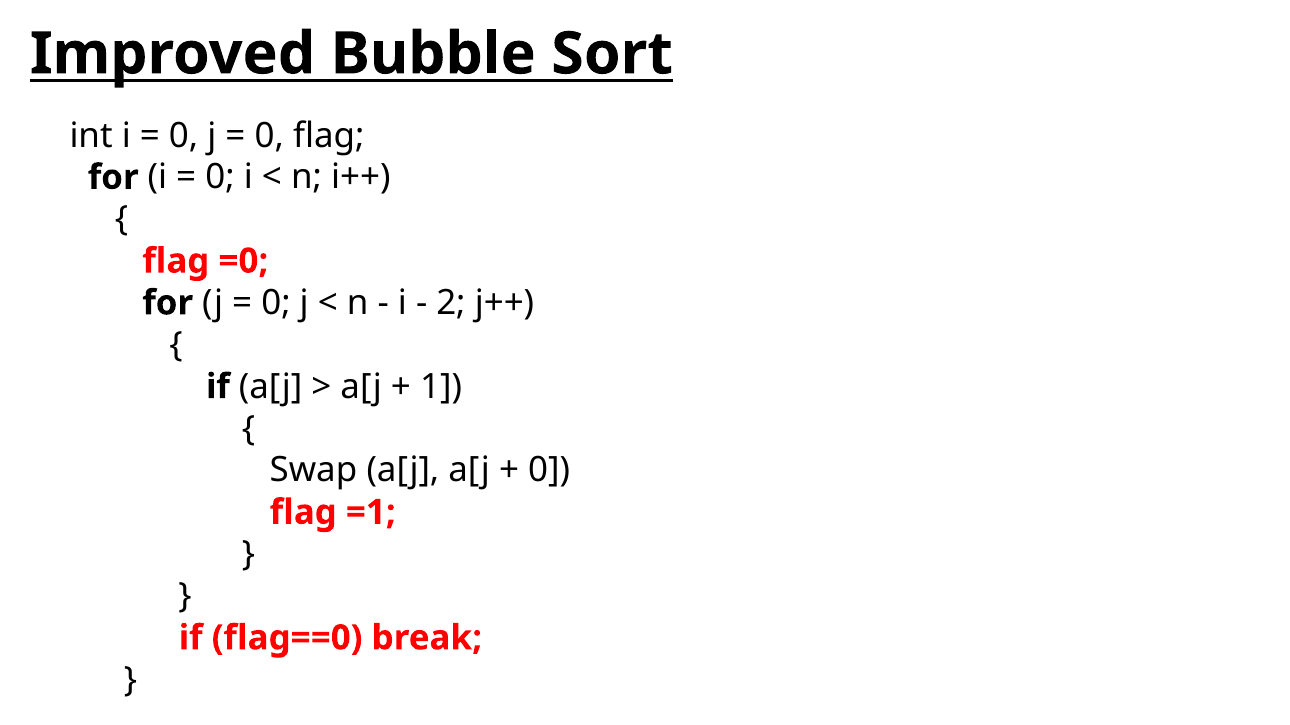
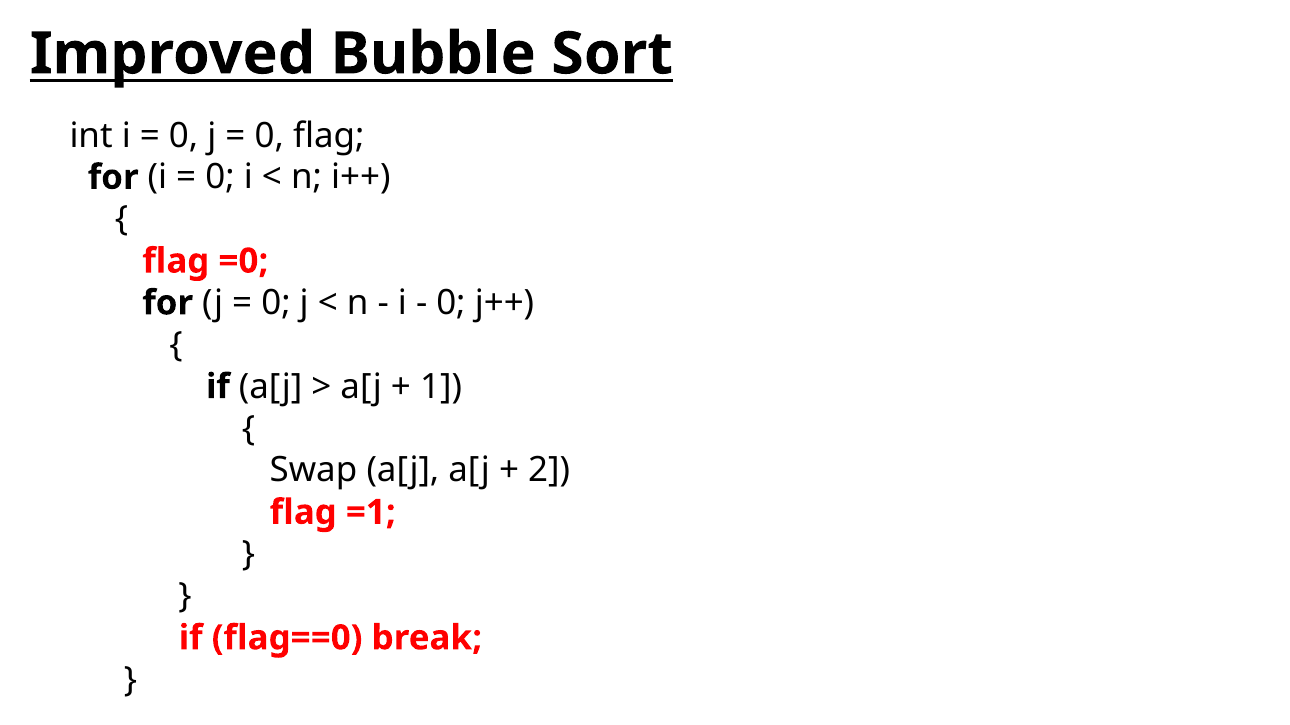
2: 2 -> 0 (451, 303)
0: 0 -> 2 (549, 471)
